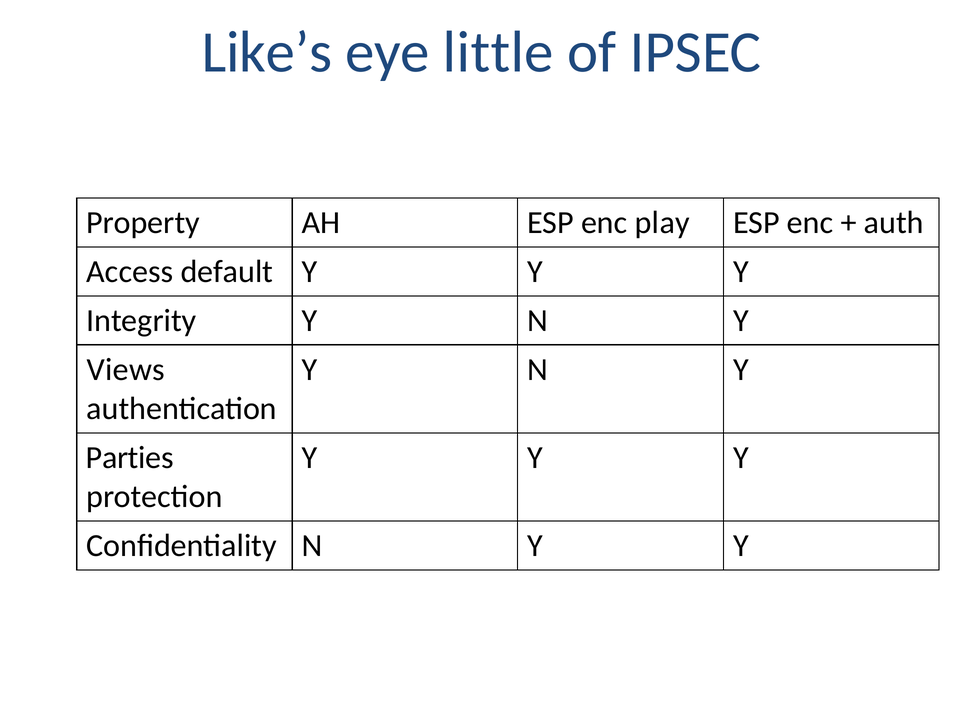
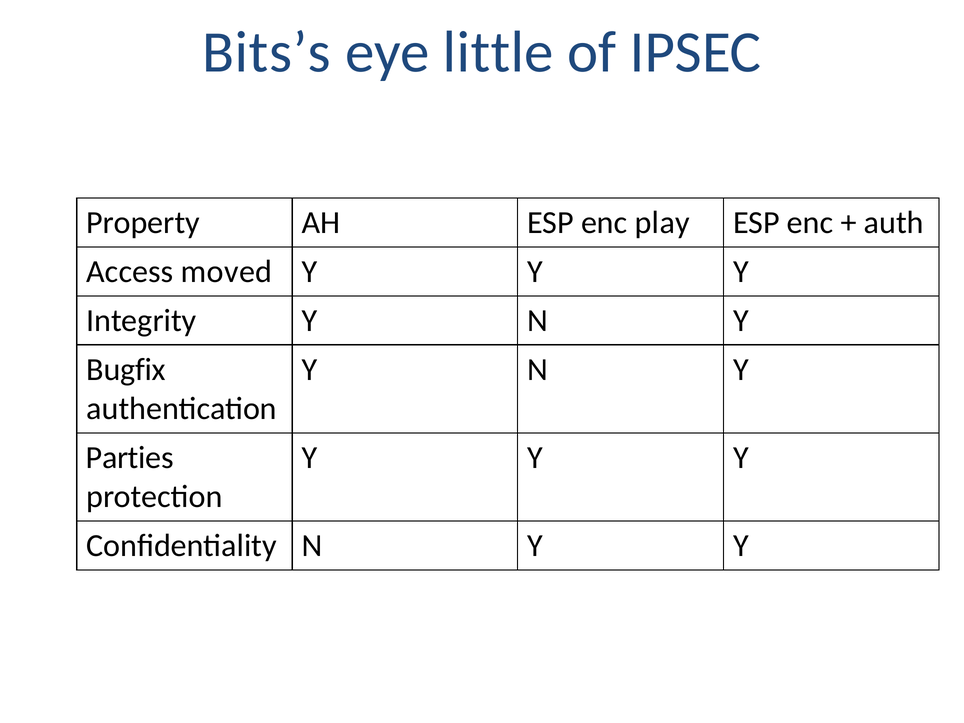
Like’s: Like’s -> Bits’s (267, 52)
default: default -> moved (227, 272)
Views: Views -> Bugfix (126, 370)
